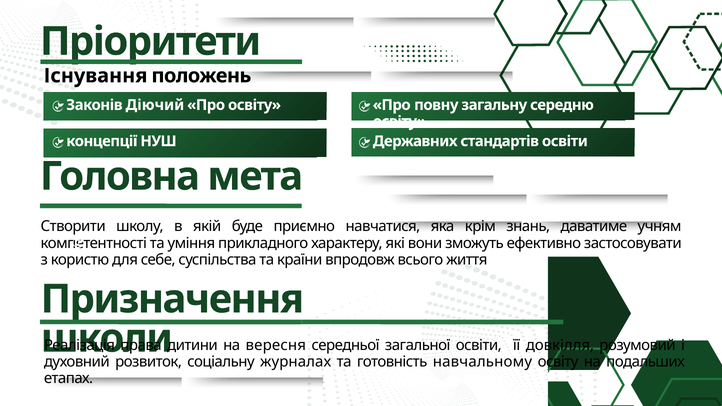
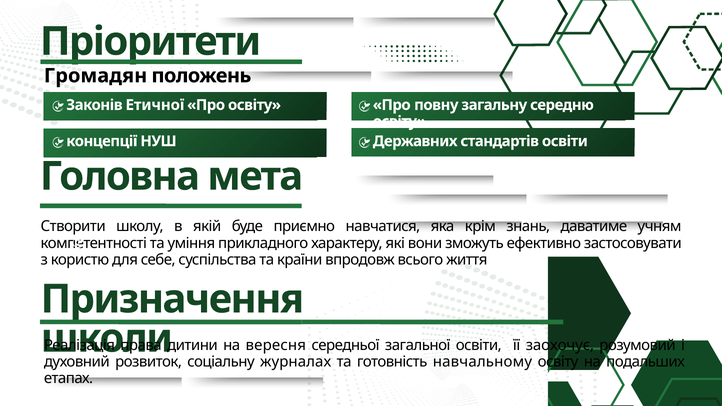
Існування: Існування -> Громадян (96, 76)
Діючий: Діючий -> Етичної (155, 105)
довкілля: довкілля -> заохочує (560, 345)
